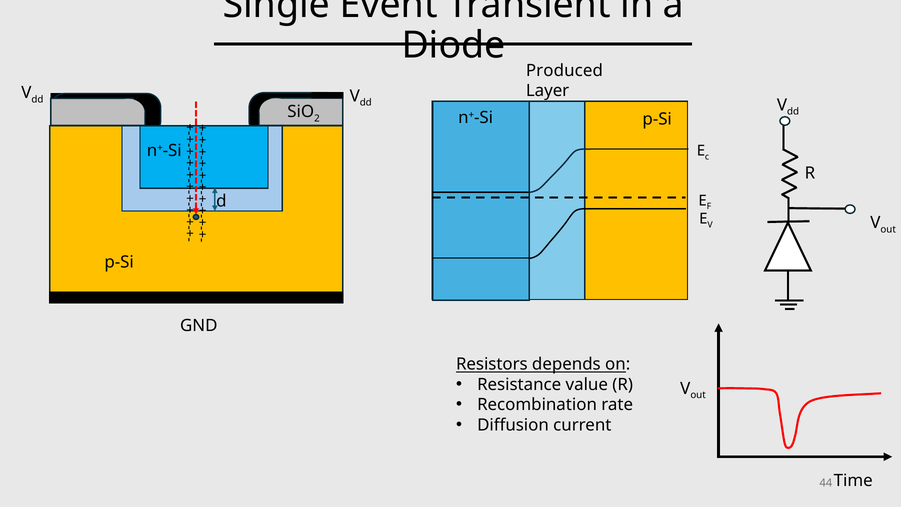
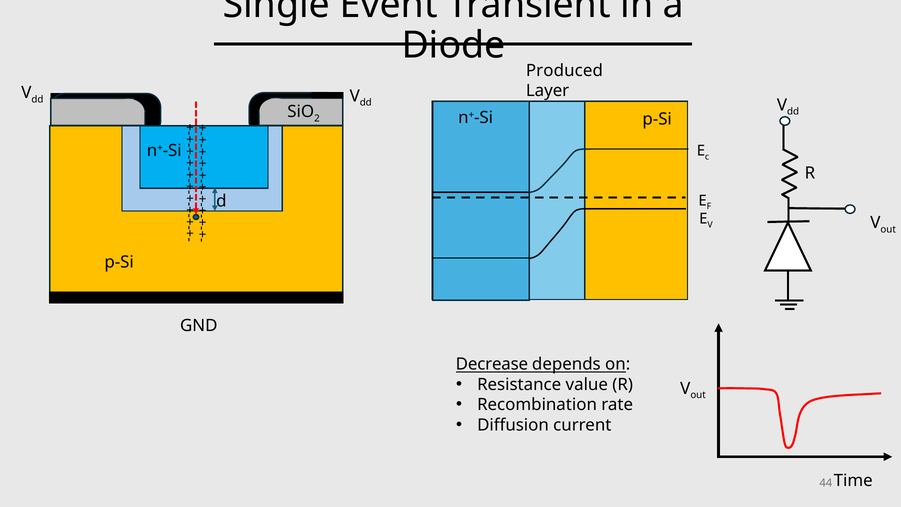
Resistors: Resistors -> Decrease (492, 364)
